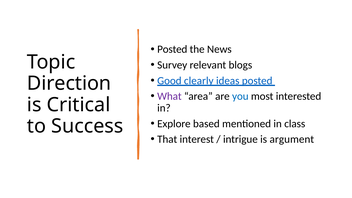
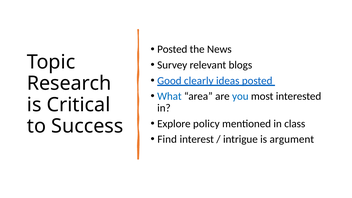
Direction: Direction -> Research (69, 83)
What colour: purple -> blue (169, 96)
based: based -> policy (206, 124)
That: That -> Find (167, 139)
